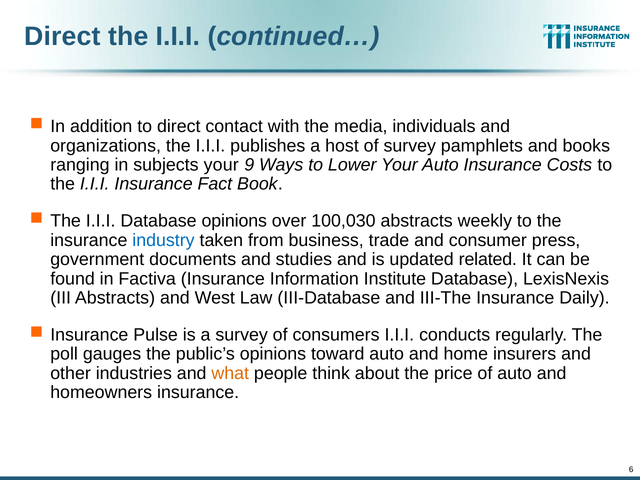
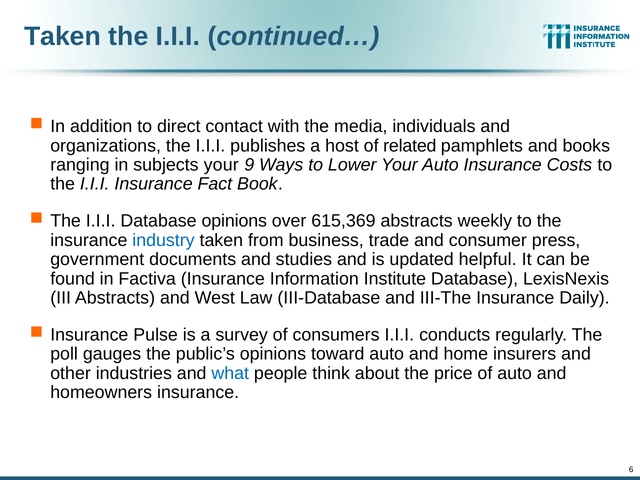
Direct: Direct -> Taken (63, 36)
of survey: survey -> related (410, 146)
100,030: 100,030 -> 615,369 (343, 221)
related: related -> helpful (488, 259)
what colour: orange -> blue (230, 373)
